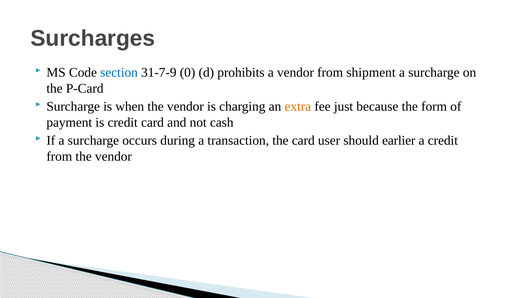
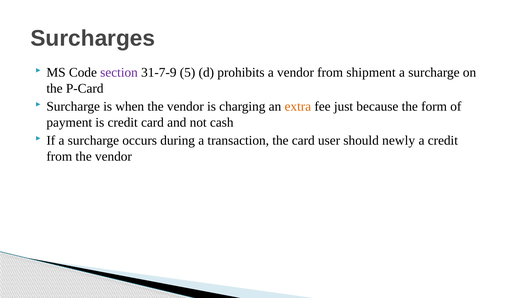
section colour: blue -> purple (119, 73)
0: 0 -> 5 (188, 73)
earlier: earlier -> newly (399, 141)
